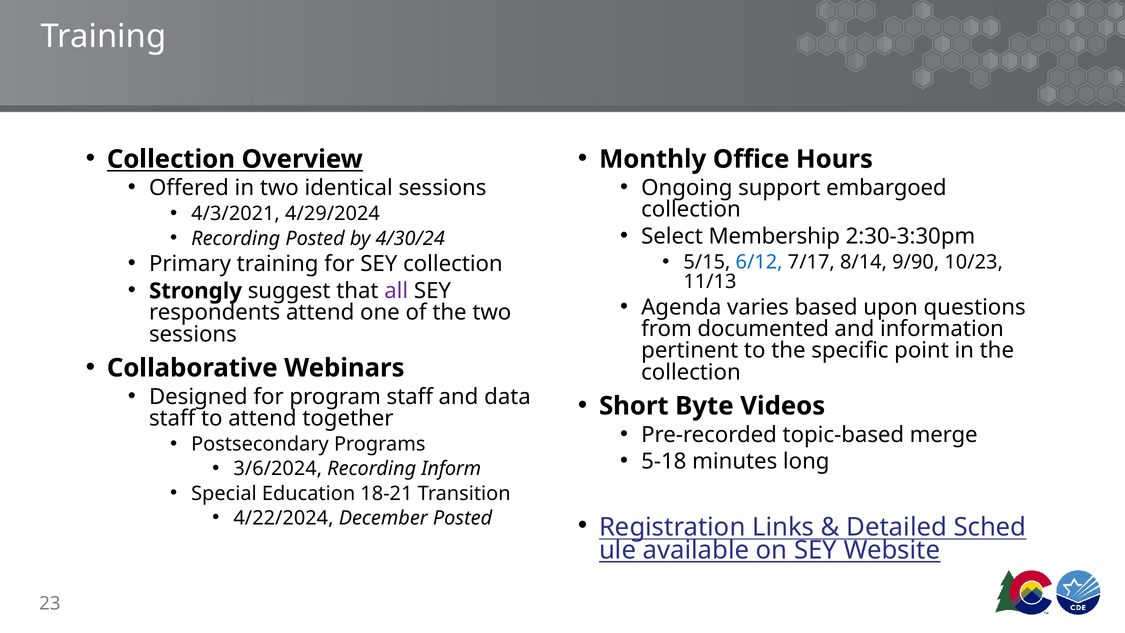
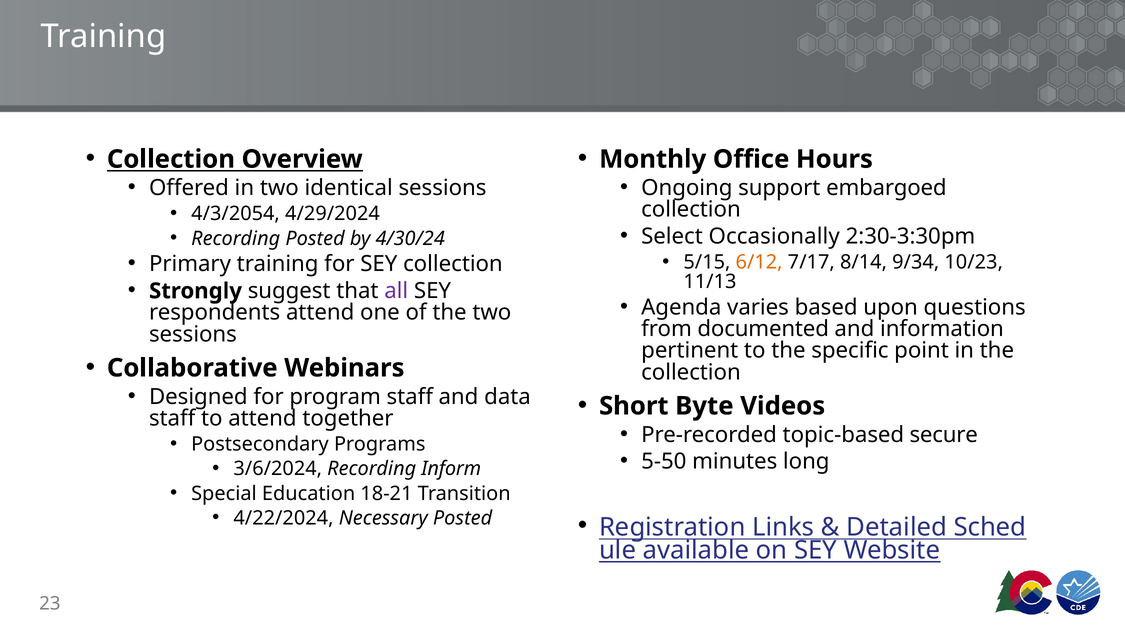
4/3/2021: 4/3/2021 -> 4/3/2054 (236, 214)
Membership: Membership -> Occasionally (774, 236)
6/12 colour: blue -> orange (759, 262)
9/90: 9/90 -> 9/34 (916, 262)
merge: merge -> secure (944, 435)
5-18: 5-18 -> 5-50 (664, 461)
December: December -> Necessary (383, 518)
